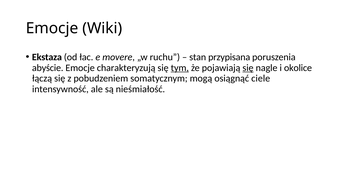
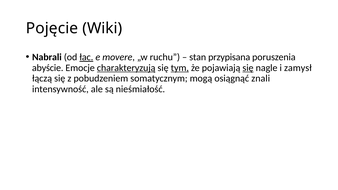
Emocje: Emocje -> Pojęcie (52, 28)
Ekstaza: Ekstaza -> Nabrali (47, 57)
łac underline: none -> present (86, 57)
charakteryzują underline: none -> present (126, 68)
okolice: okolice -> zamysł (298, 68)
ciele: ciele -> znali (261, 78)
